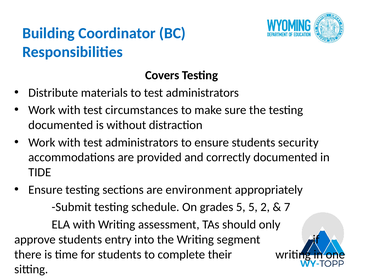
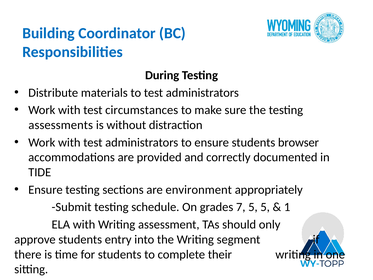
Covers: Covers -> During (162, 75)
documented: documented -> assessments (61, 125)
security: security -> browser (298, 142)
grades 5: 5 -> 7 (241, 207)
5 2: 2 -> 5 (265, 207)
7: 7 -> 1 (287, 207)
